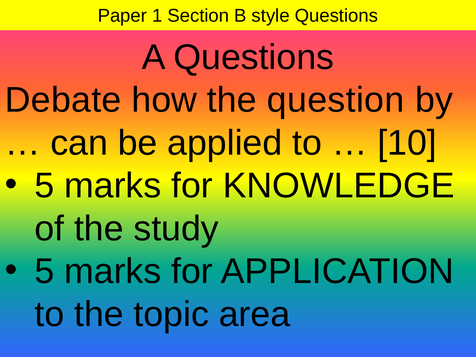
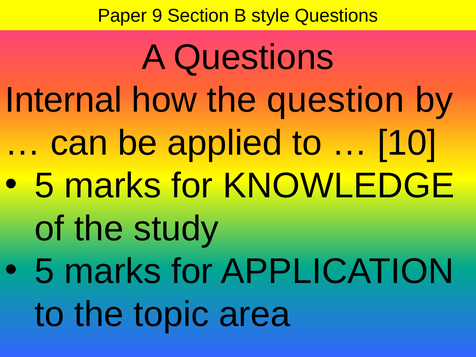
1: 1 -> 9 (157, 16)
Debate: Debate -> Internal (63, 100)
